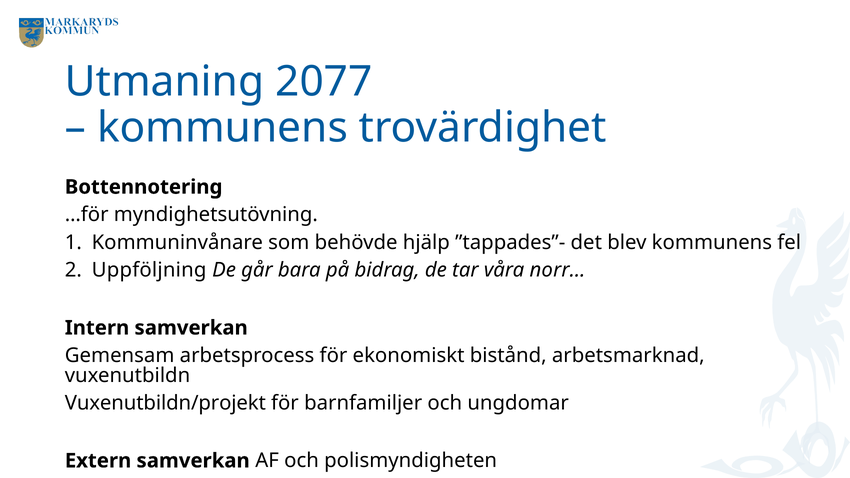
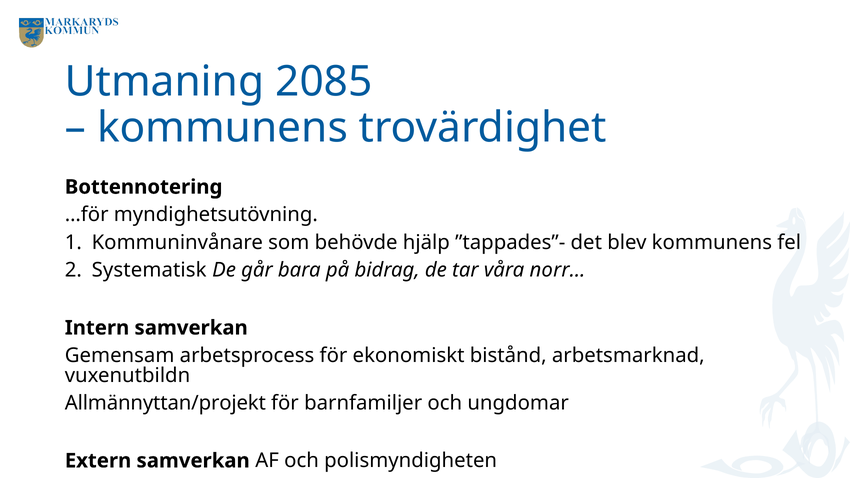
2077: 2077 -> 2085 (324, 82)
Uppföljning: Uppföljning -> Systematisk (149, 270)
Vuxenutbildn/projekt: Vuxenutbildn/projekt -> Allmännyttan/projekt (165, 403)
